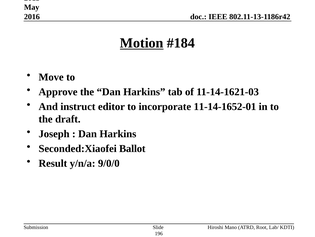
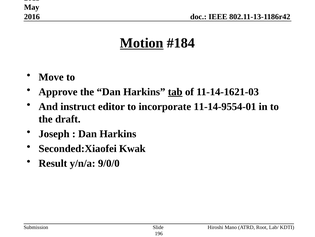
tab underline: none -> present (175, 92)
11-14-1652-01: 11-14-1652-01 -> 11-14-9554-01 (225, 106)
Ballot: Ballot -> Kwak (132, 148)
